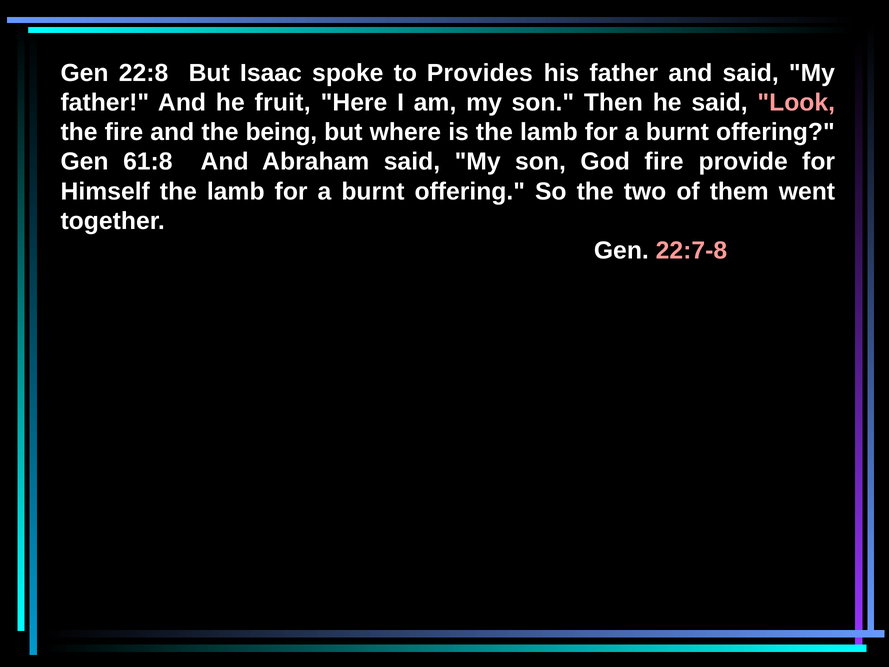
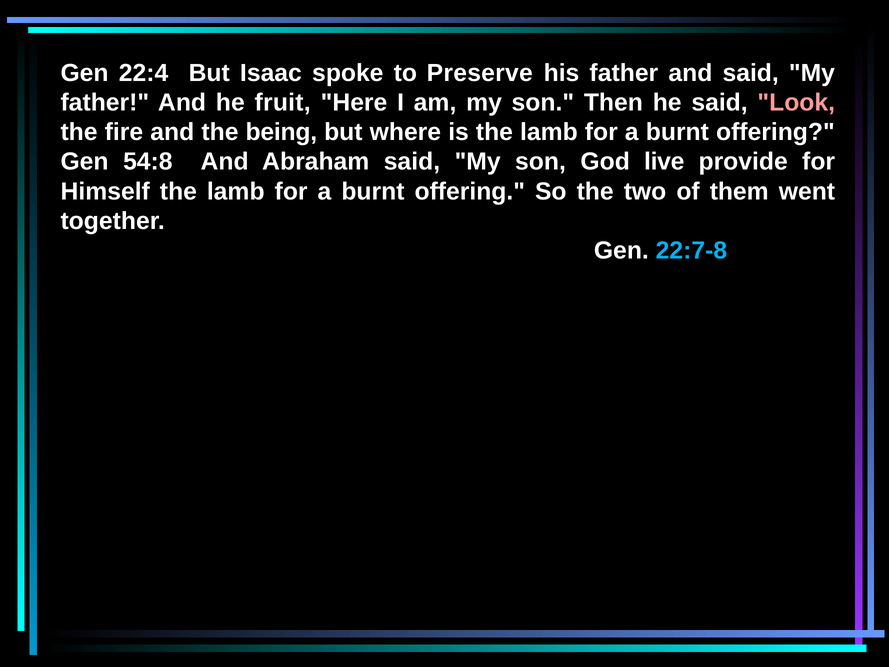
22:8: 22:8 -> 22:4 (144, 73)
Provides: Provides -> Preserve (480, 73)
61:8: 61:8 -> 54:8 (148, 162)
God fire: fire -> live (664, 162)
22:7-8 colour: pink -> light blue (691, 251)
